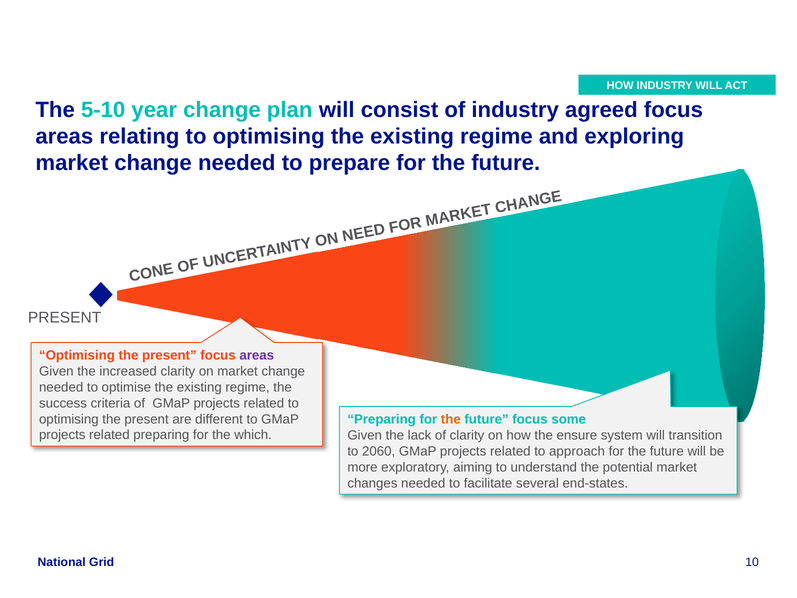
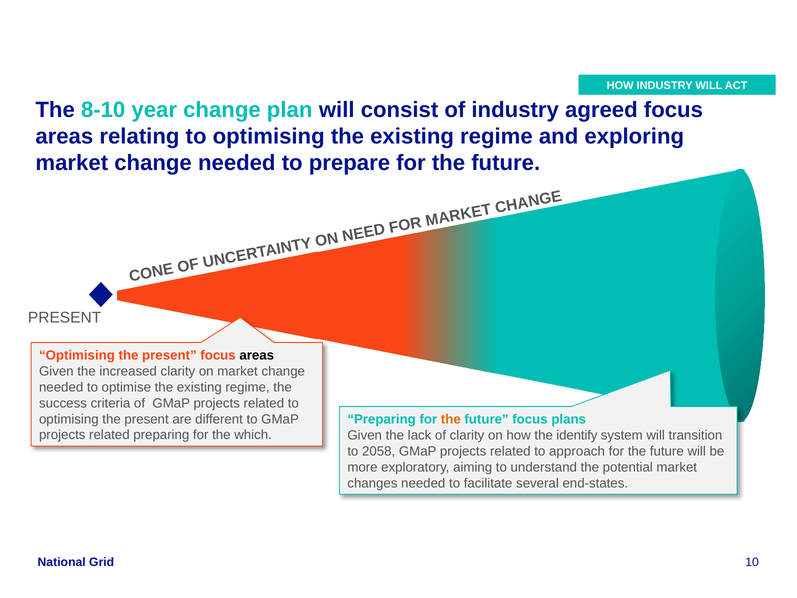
5-10: 5-10 -> 8-10 (103, 110)
areas colour: purple -> black (257, 355)
some: some -> plans (569, 419)
ensure: ensure -> identify (577, 435)
2060: 2060 -> 2058 (379, 451)
